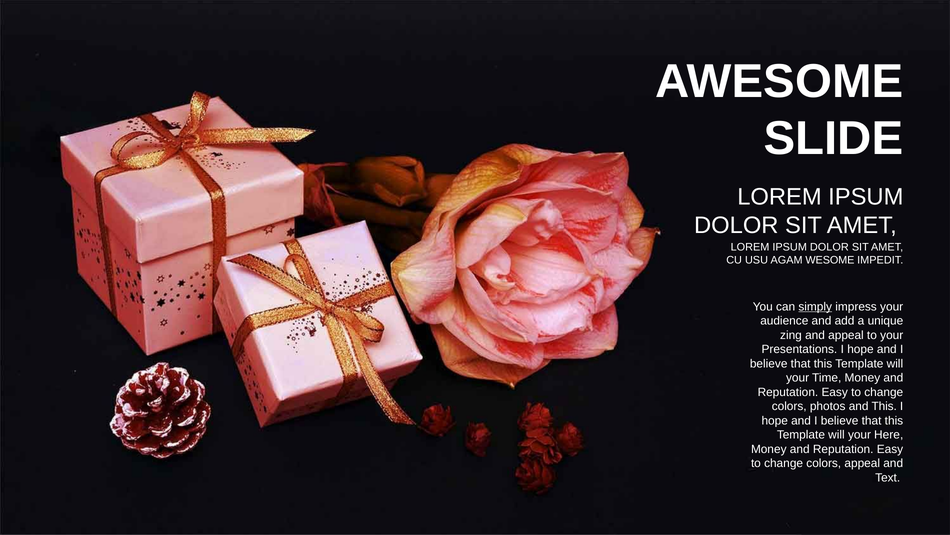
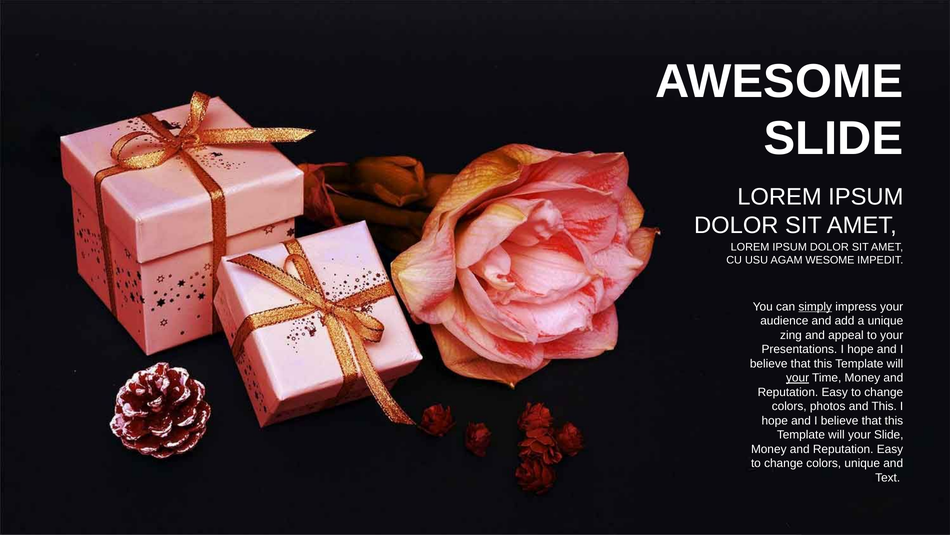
your underline: none -> present (798, 377)
your Here: Here -> Slide (889, 434)
colors appeal: appeal -> unique (862, 463)
